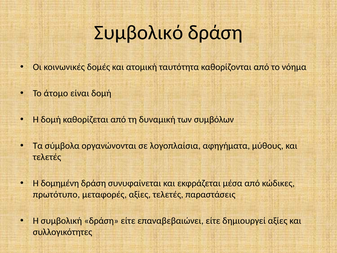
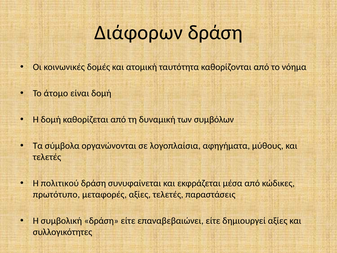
Συμβολικό: Συμβολικό -> Διάφορων (139, 33)
δομημένη: δομημένη -> πολιτικού (60, 183)
